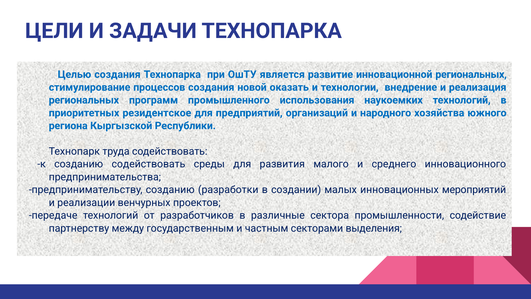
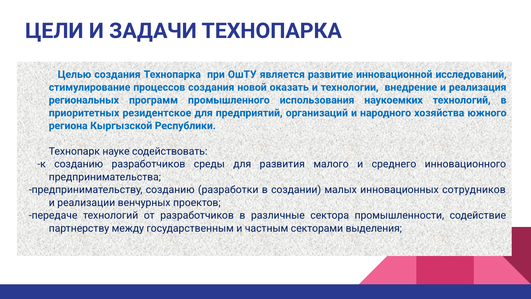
инновационной региональных: региональных -> исследований (471, 74)
труда: труда -> науке (116, 151)
созданию содействовать: содействовать -> разработчиков (148, 164)
мероприятий: мероприятий -> сотрудников (474, 190)
